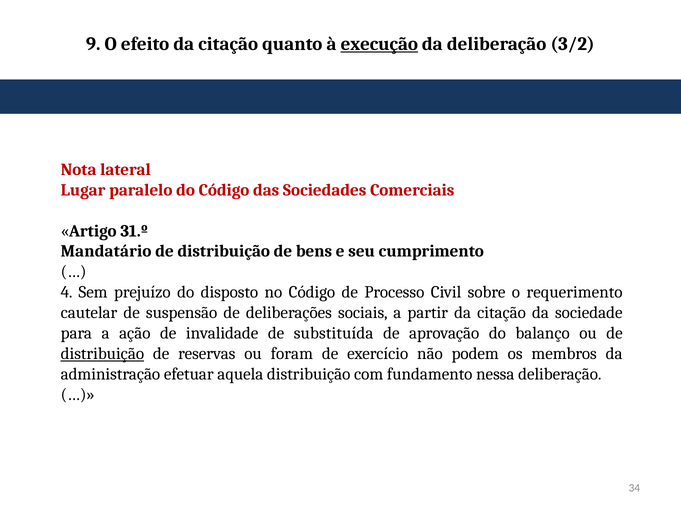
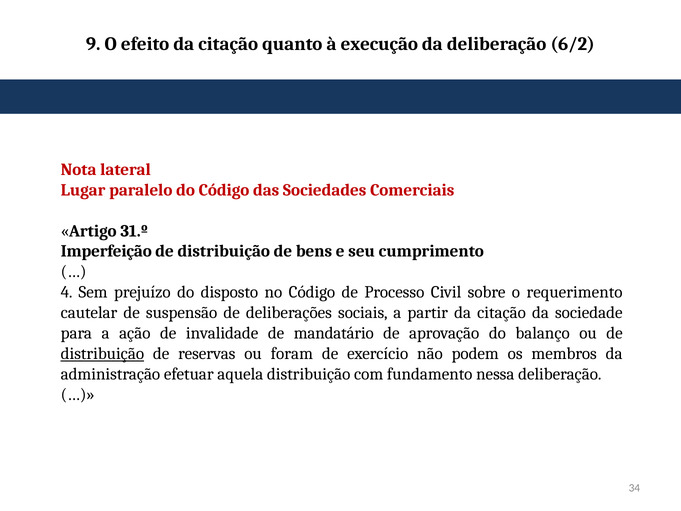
execução underline: present -> none (379, 44)
3/2: 3/2 -> 6/2 (573, 44)
Mandatário: Mandatário -> Imperfeição (106, 251)
substituída: substituída -> mandatário (334, 333)
